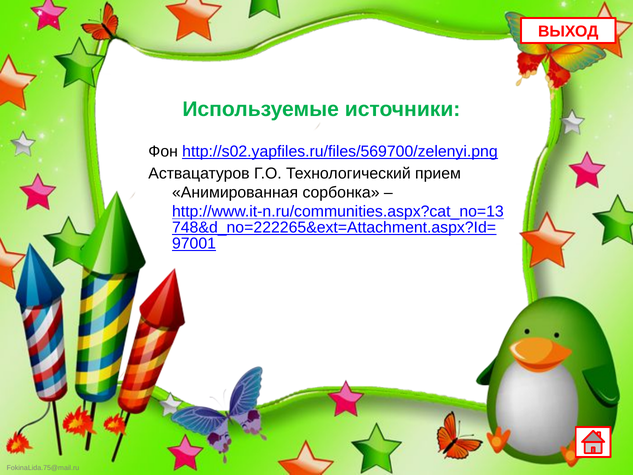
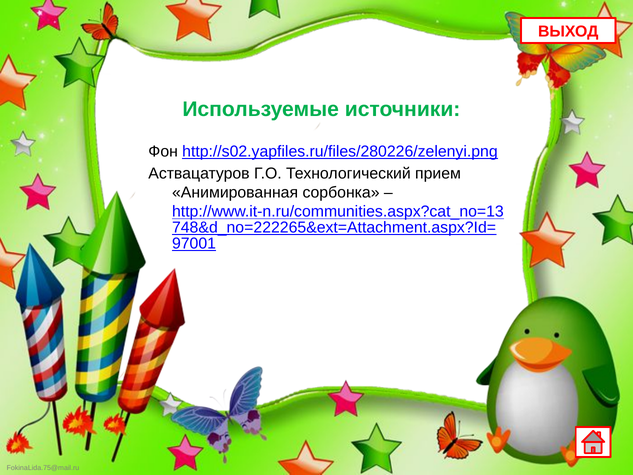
http://s02.yapfiles.ru/files/569700/zelenyi.png: http://s02.yapfiles.ru/files/569700/zelenyi.png -> http://s02.yapfiles.ru/files/280226/zelenyi.png (340, 151)
